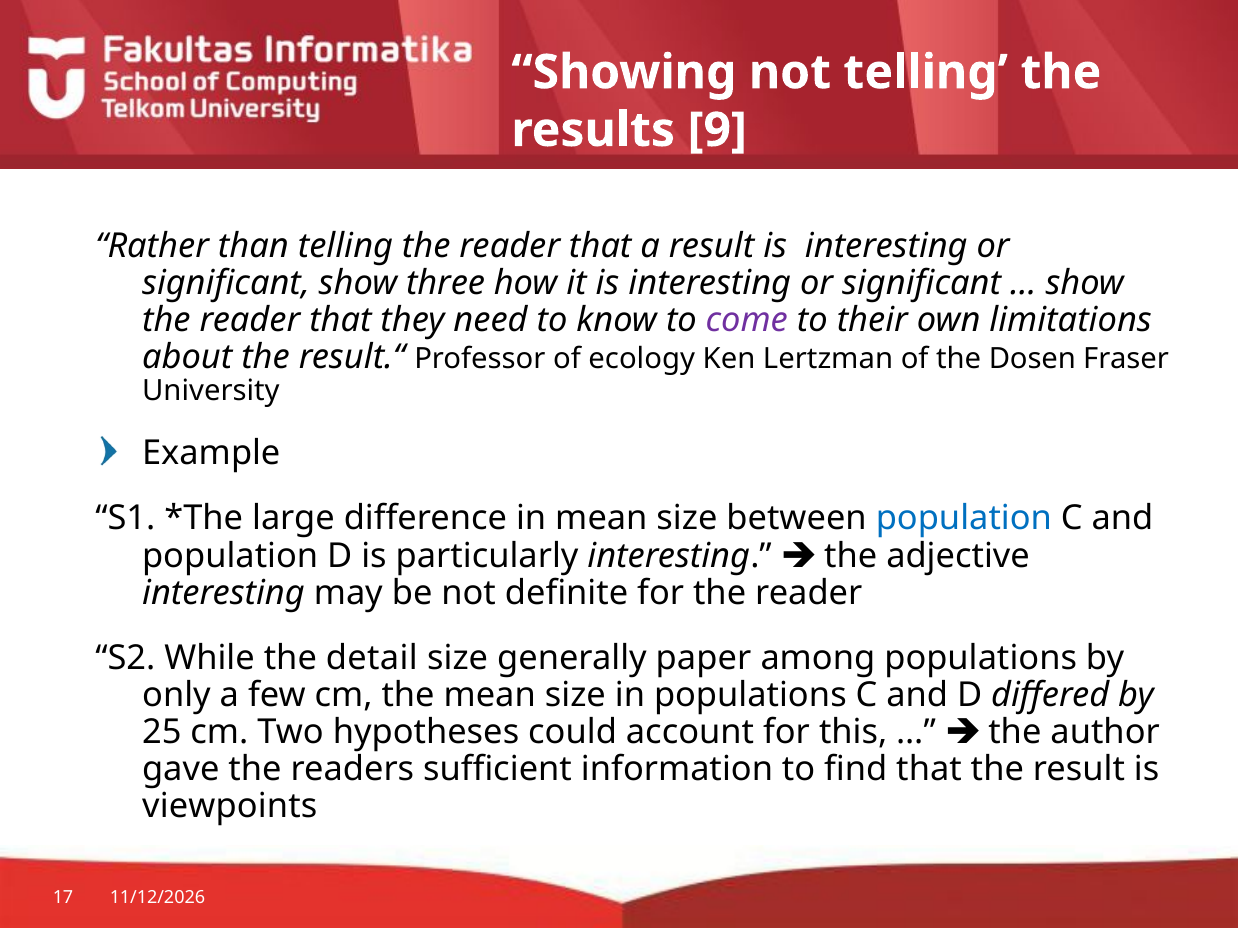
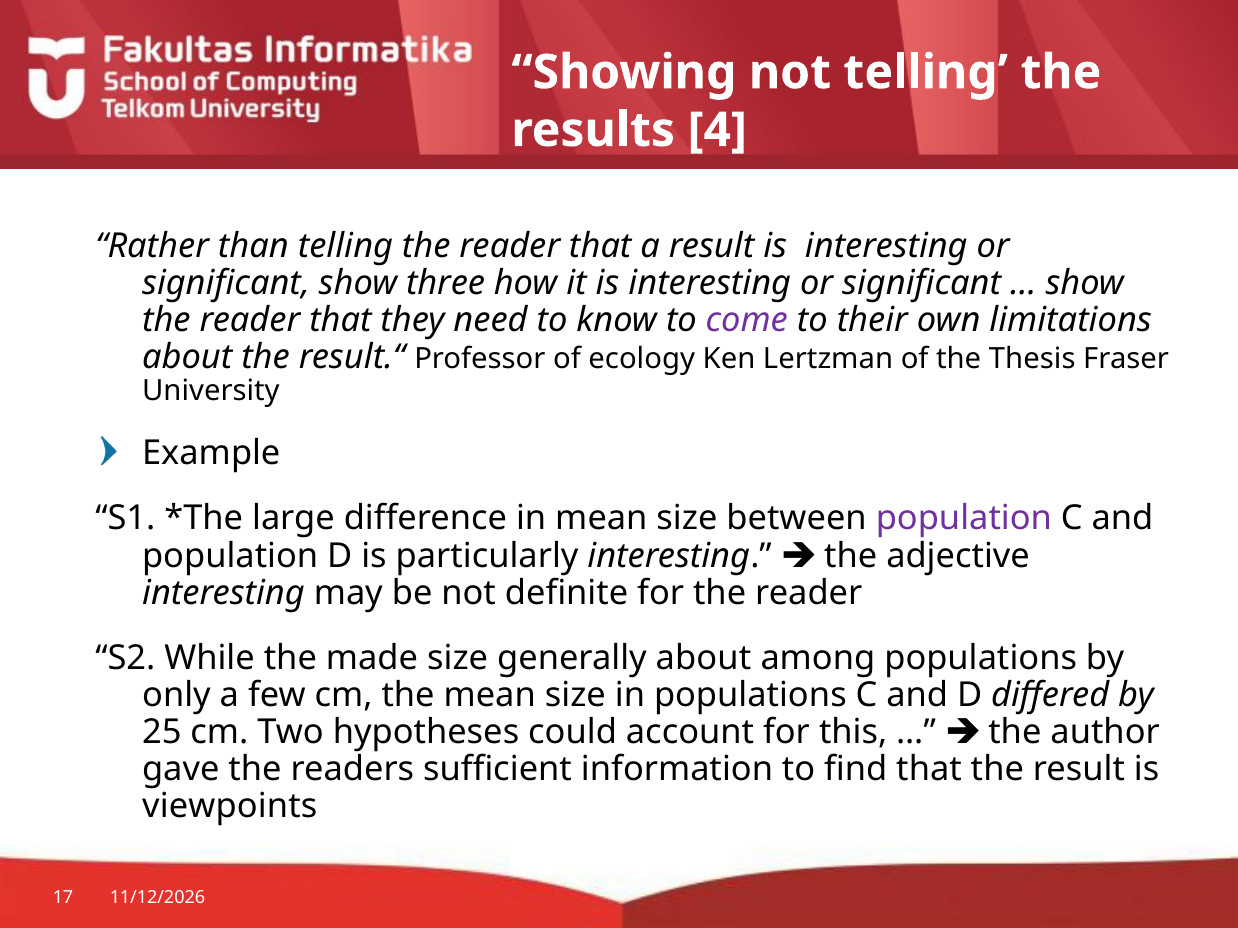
9: 9 -> 4 (717, 130)
Dosen: Dosen -> Thesis (1032, 359)
population colour: blue -> purple (964, 519)
detail: detail -> made (372, 658)
generally paper: paper -> about (703, 658)
